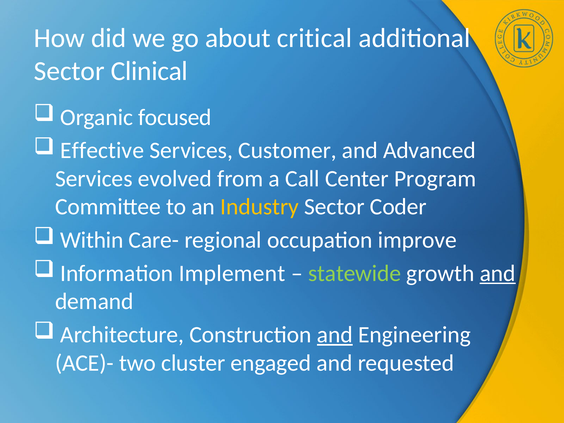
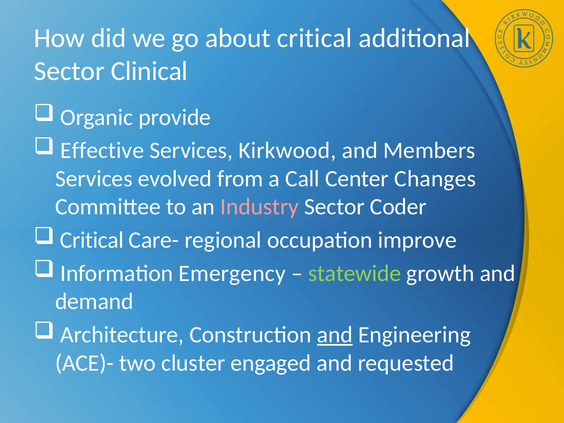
focused: focused -> provide (175, 117)
Customer: Customer -> Kirkwood (287, 150)
Advanced: Advanced -> Members (429, 150)
Program: Program -> Changes (435, 179)
Industry colour: yellow -> pink (260, 207)
Within: Within -> Critical (92, 240)
Implement: Implement -> Emergency (232, 273)
and underline: present -> none (498, 273)
